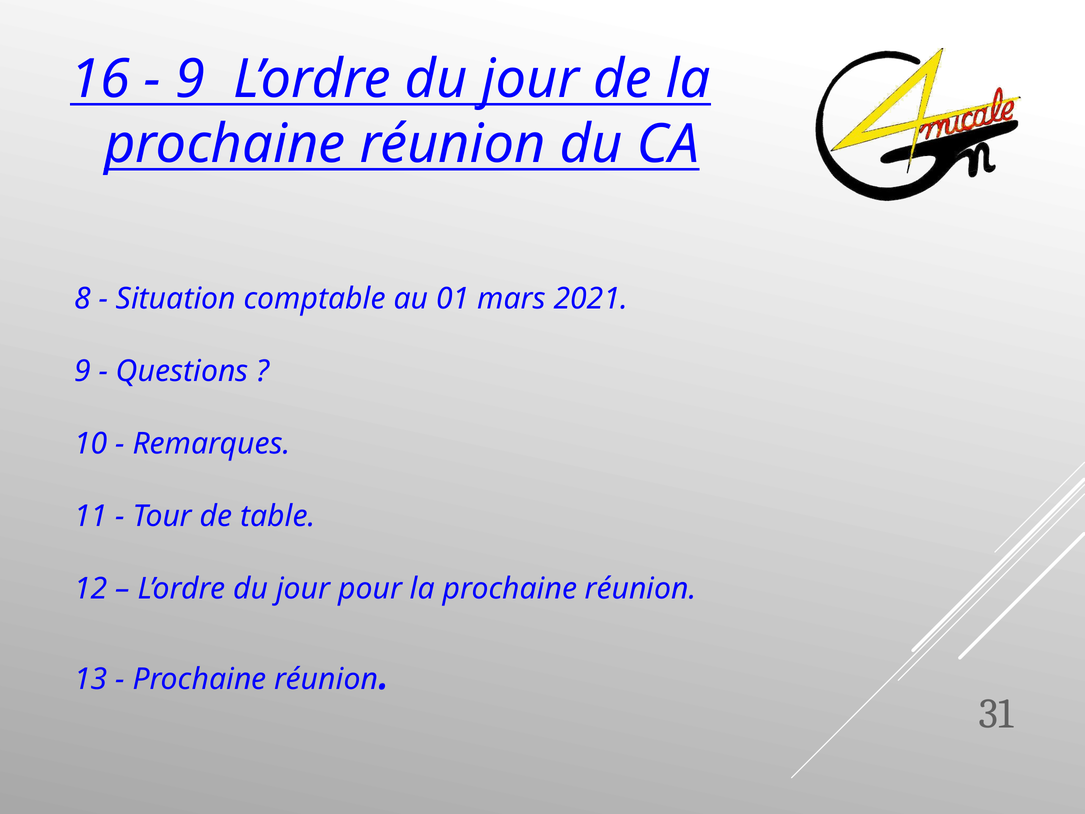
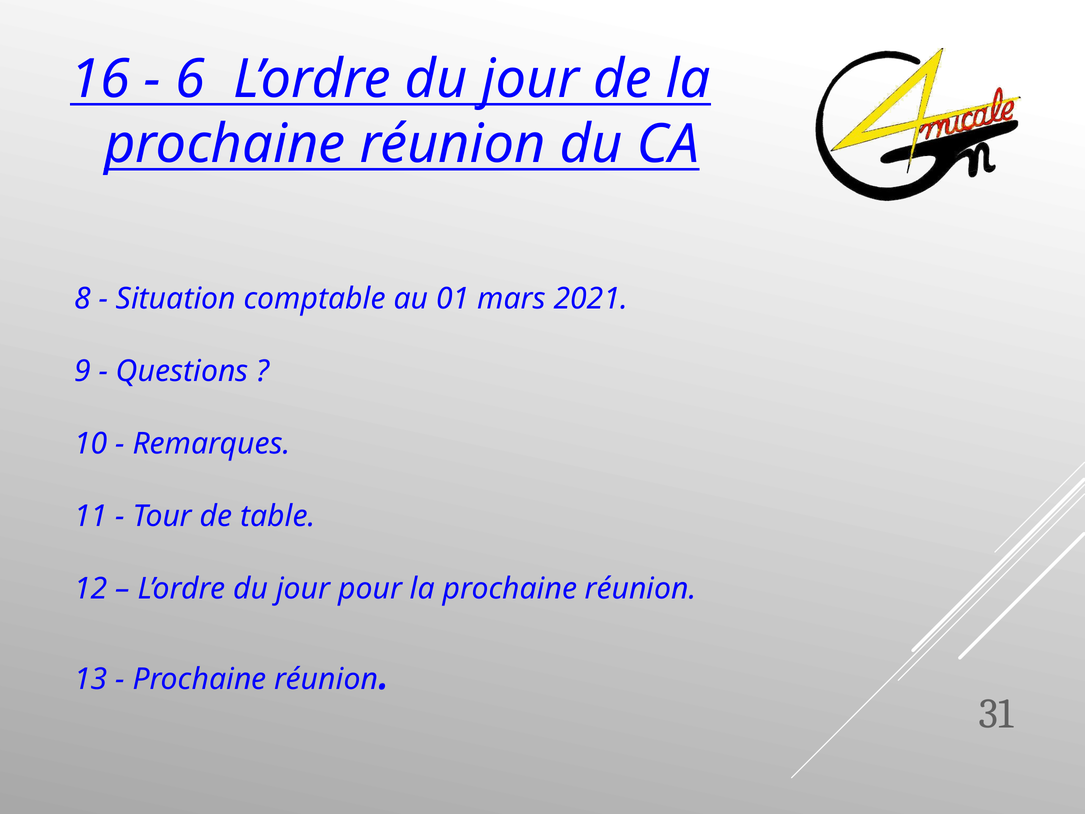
9: 9 -> 6 (190, 79)
